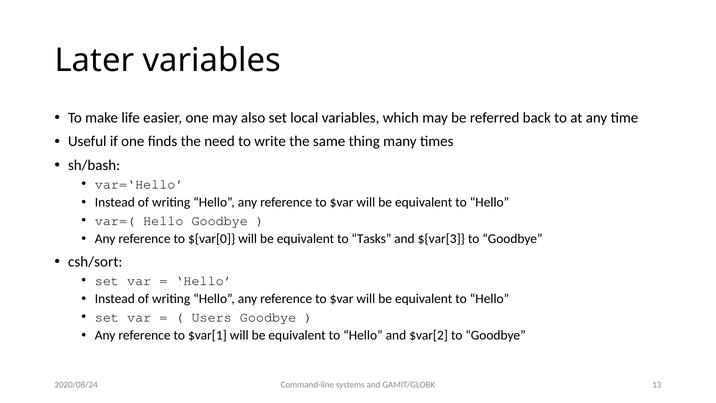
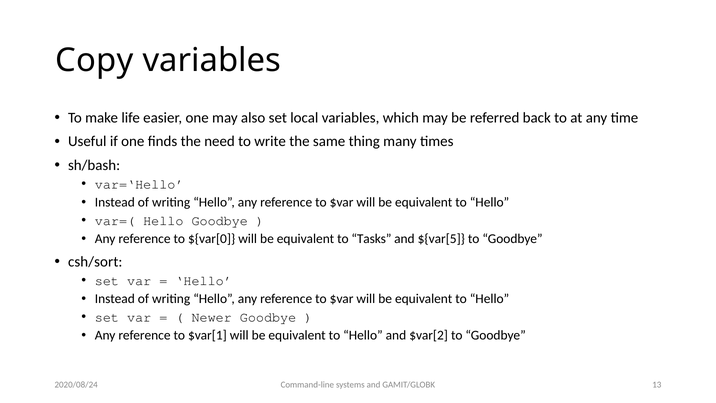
Later: Later -> Copy (94, 60)
${var[3: ${var[3 -> ${var[5 (441, 239)
Users: Users -> Newer (212, 317)
